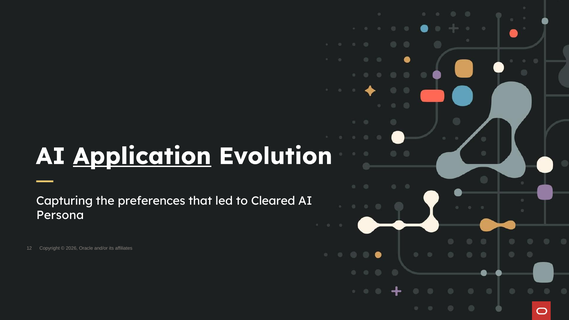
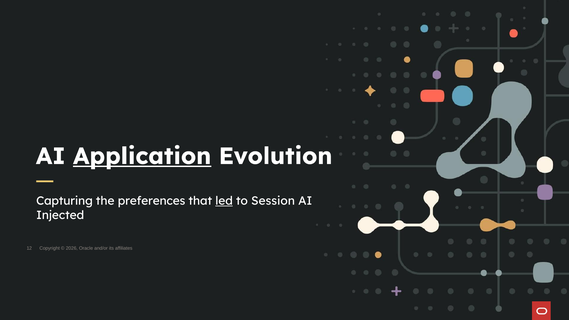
led underline: none -> present (224, 201)
Cleared: Cleared -> Session (273, 201)
Persona: Persona -> Injected (60, 215)
